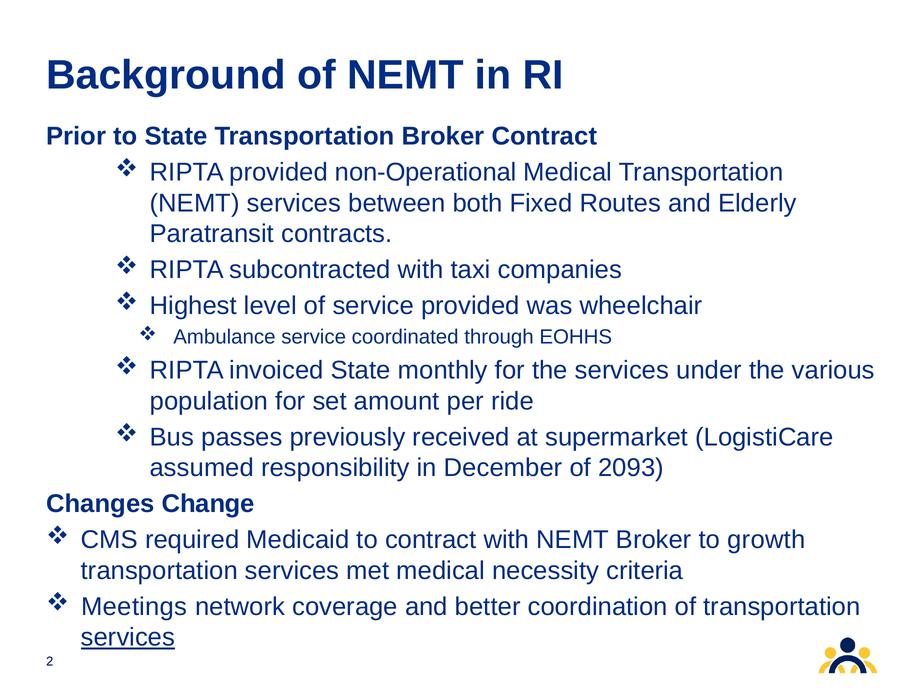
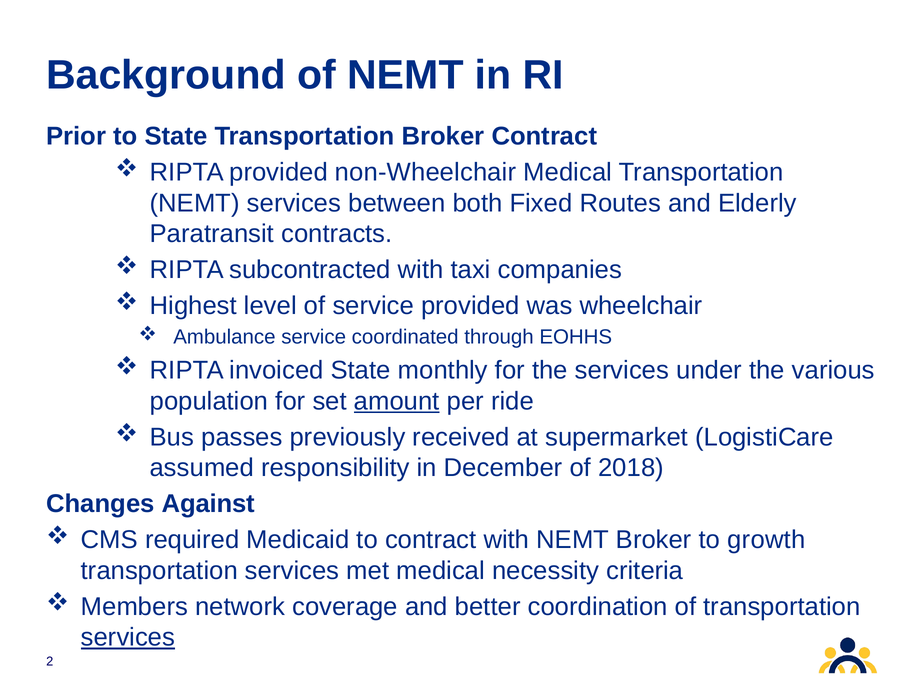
non-Operational: non-Operational -> non-Wheelchair (426, 172)
amount underline: none -> present (397, 401)
2093: 2093 -> 2018 (631, 468)
Change: Change -> Against (208, 504)
Meetings: Meetings -> Members (134, 607)
